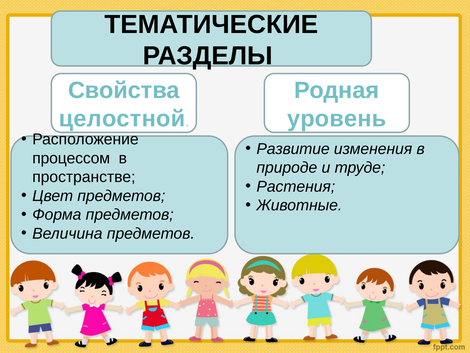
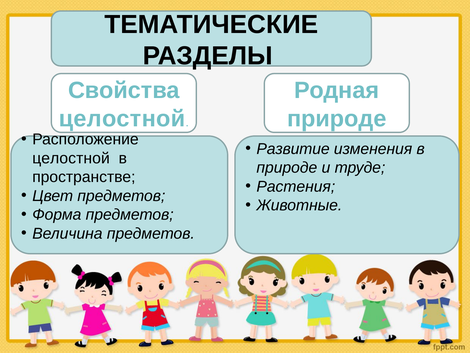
уровень: уровень -> природе (337, 119)
процессом: процессом -> целостной (71, 158)
